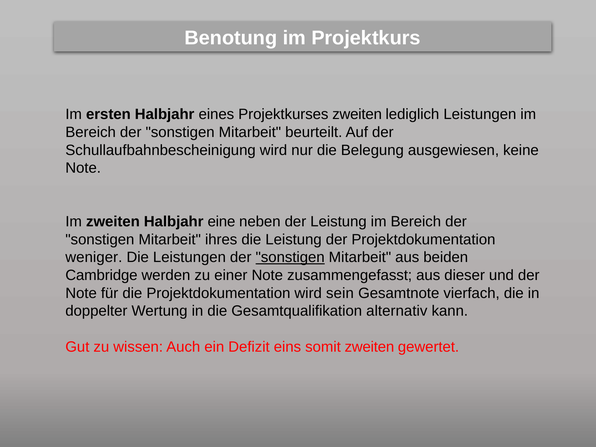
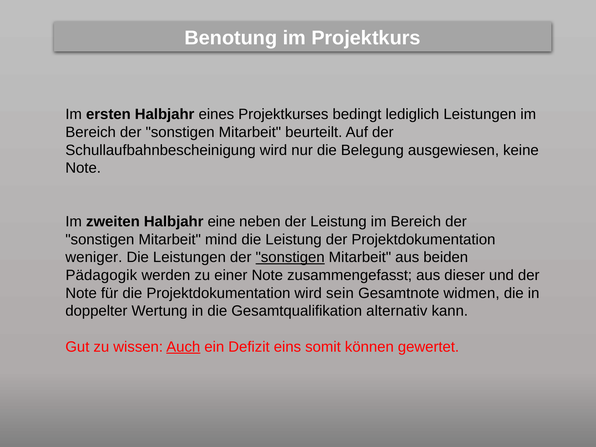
Projektkurses zweiten: zweiten -> bedingt (357, 114)
ihres: ihres -> mind (221, 240)
Cambridge: Cambridge -> Pädagogik (101, 275)
vierfach: vierfach -> widmen (472, 293)
Auch underline: none -> present (183, 347)
somit zweiten: zweiten -> können (369, 347)
